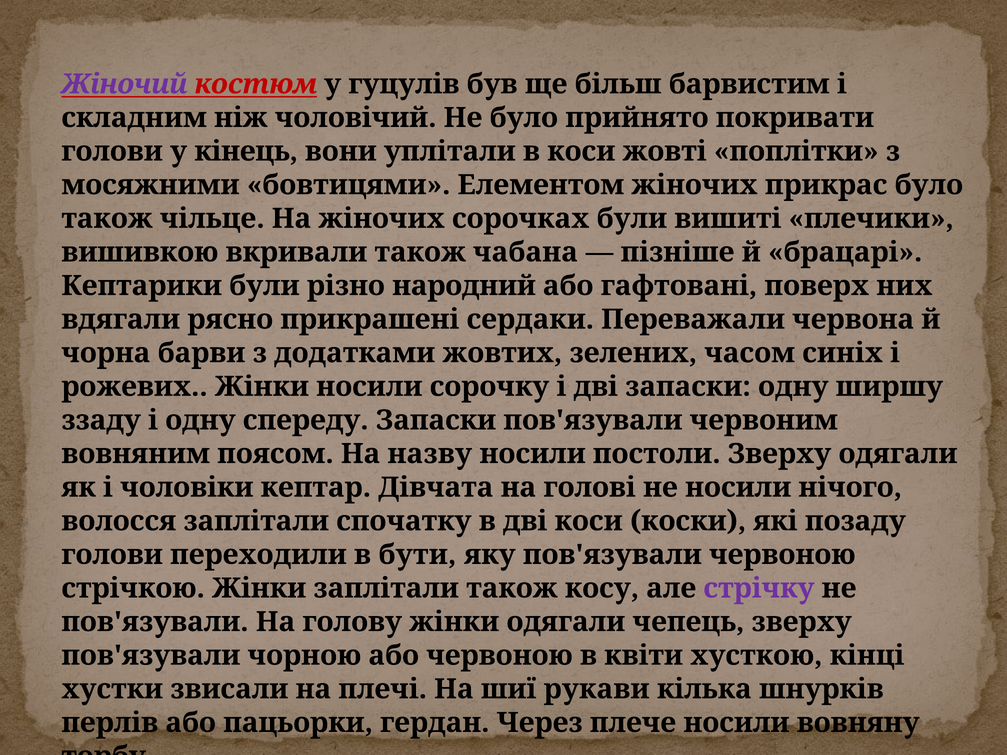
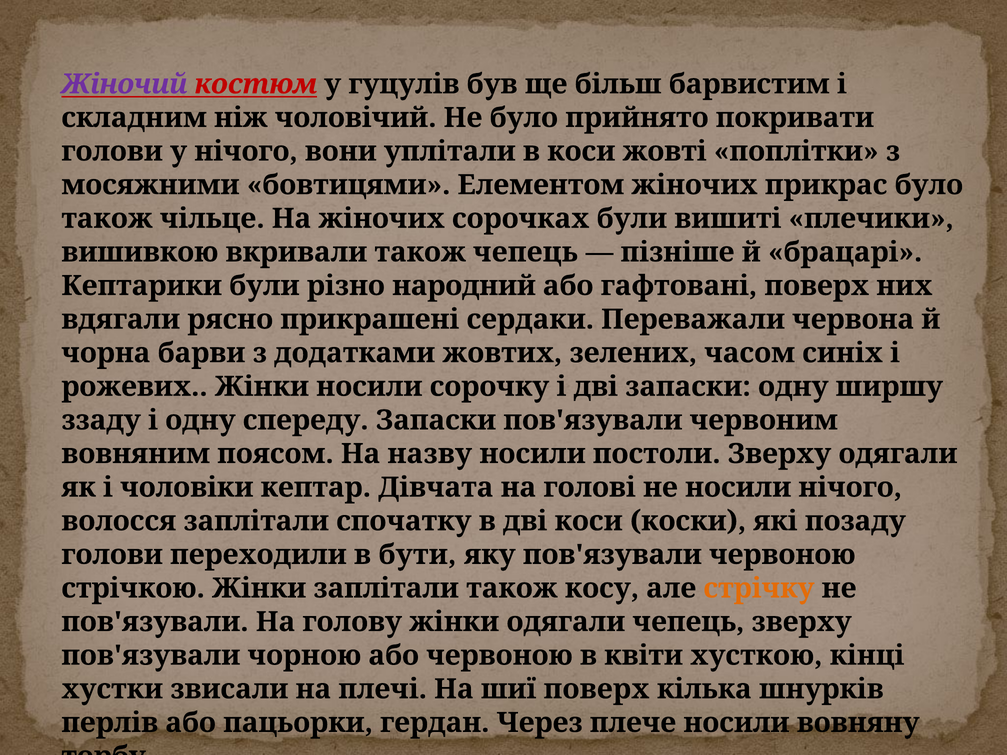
у кінець: кінець -> нічого (246, 151)
також чабана: чабана -> чепець (525, 252)
стрічку colour: purple -> orange (759, 588)
шиї рукави: рукави -> поверх (597, 689)
